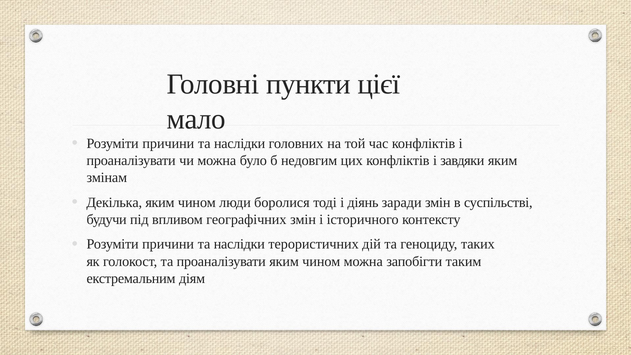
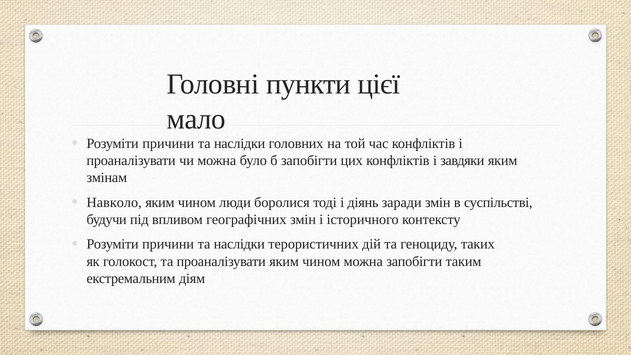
б недовгим: недовгим -> запобігти (309, 160)
Декілька: Декілька -> Навколо (114, 203)
